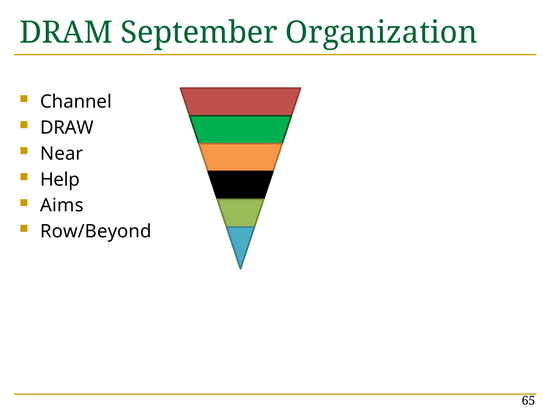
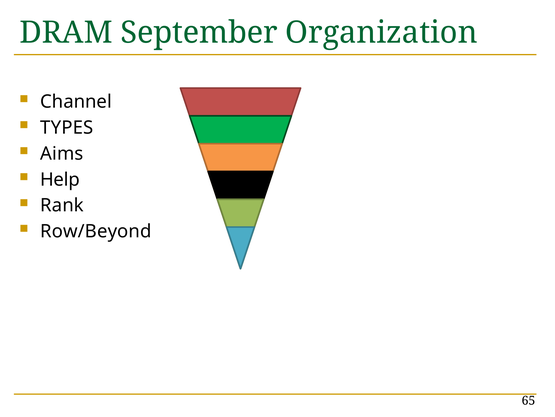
DRAW: DRAW -> TYPES (67, 127)
Near: Near -> Aims (62, 153)
Aims: Aims -> Rank (62, 205)
